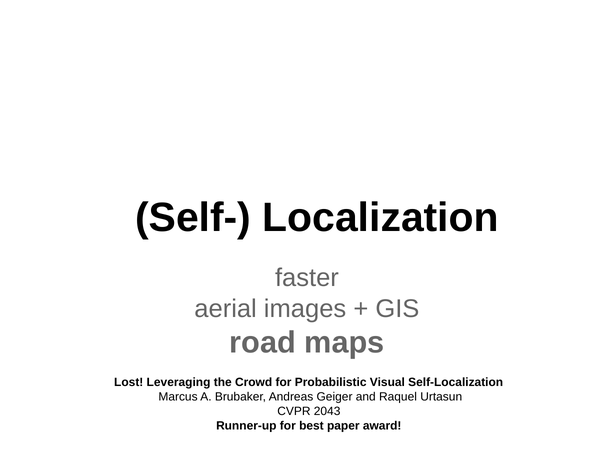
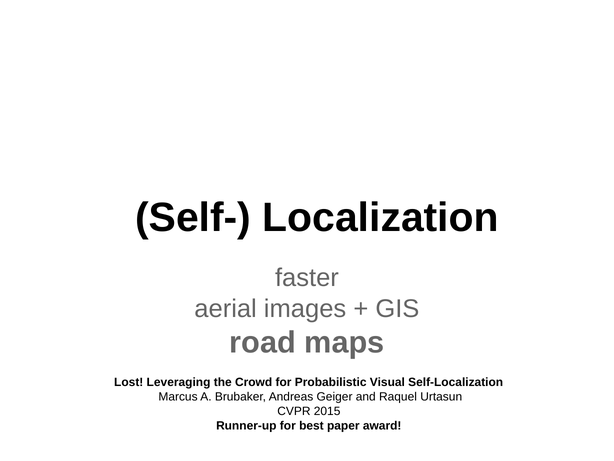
2043: 2043 -> 2015 (327, 411)
